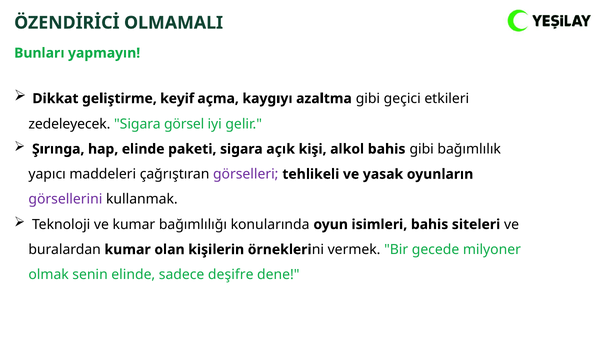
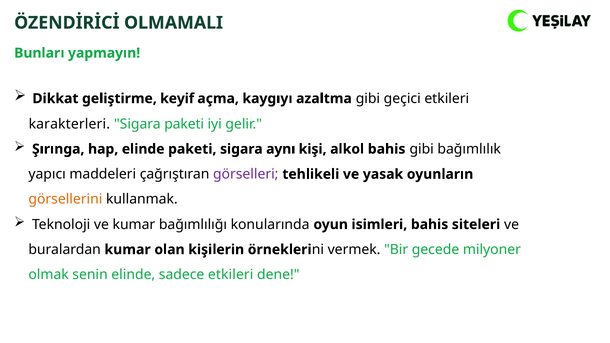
zedeleyecek: zedeleyecek -> karakterleri (69, 124)
Sigara görsel: görsel -> paketi (184, 124)
açık: açık -> aynı (281, 149)
görsellerini colour: purple -> orange (65, 199)
sadece deşifre: deşifre -> etkileri (231, 275)
